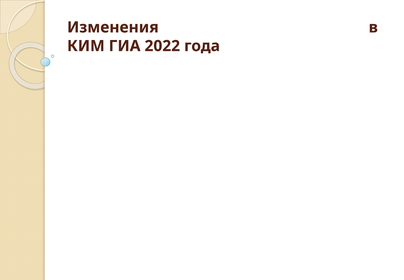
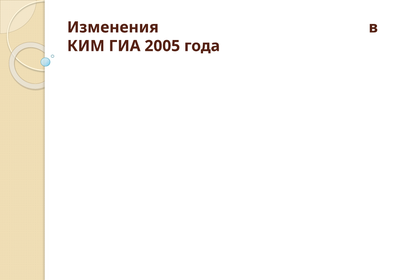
2022: 2022 -> 2005 (162, 46)
